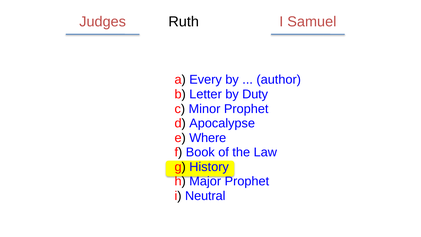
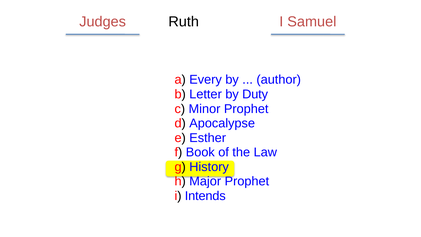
Where: Where -> Esther (208, 138)
Neutral: Neutral -> Intends (205, 196)
